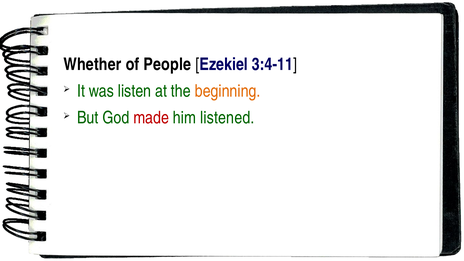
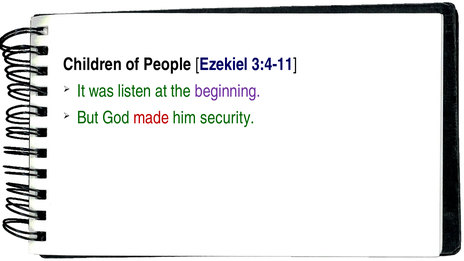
Whether: Whether -> Children (93, 65)
beginning colour: orange -> purple (228, 91)
listened: listened -> security (227, 118)
